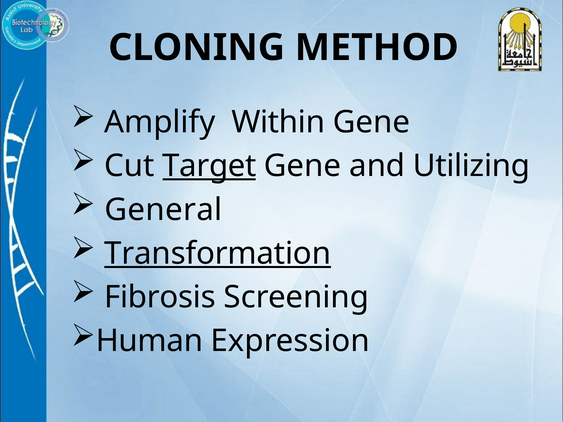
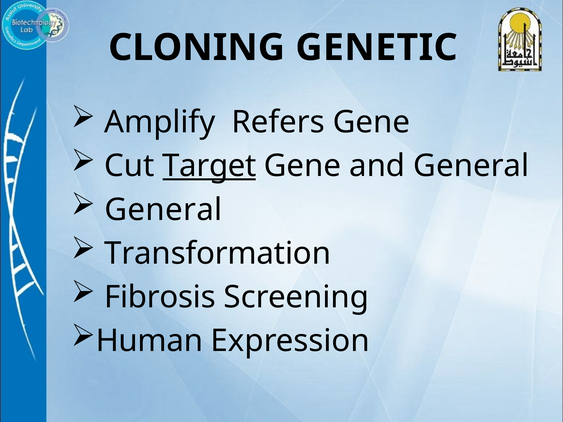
METHOD: METHOD -> GENETIC (376, 48)
Within: Within -> Refers (278, 122)
and Utilizing: Utilizing -> General (471, 166)
Transformation underline: present -> none (218, 254)
